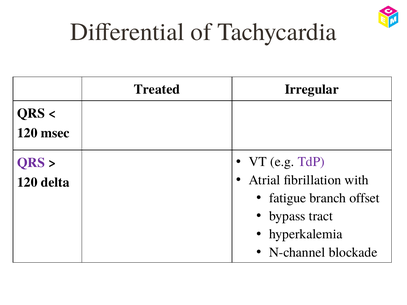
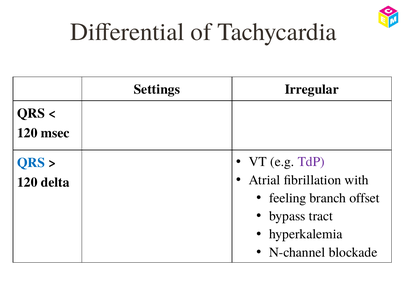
Treated: Treated -> Settings (157, 90)
QRS colour: purple -> blue (31, 163)
fatigue: fatigue -> feeling (288, 198)
